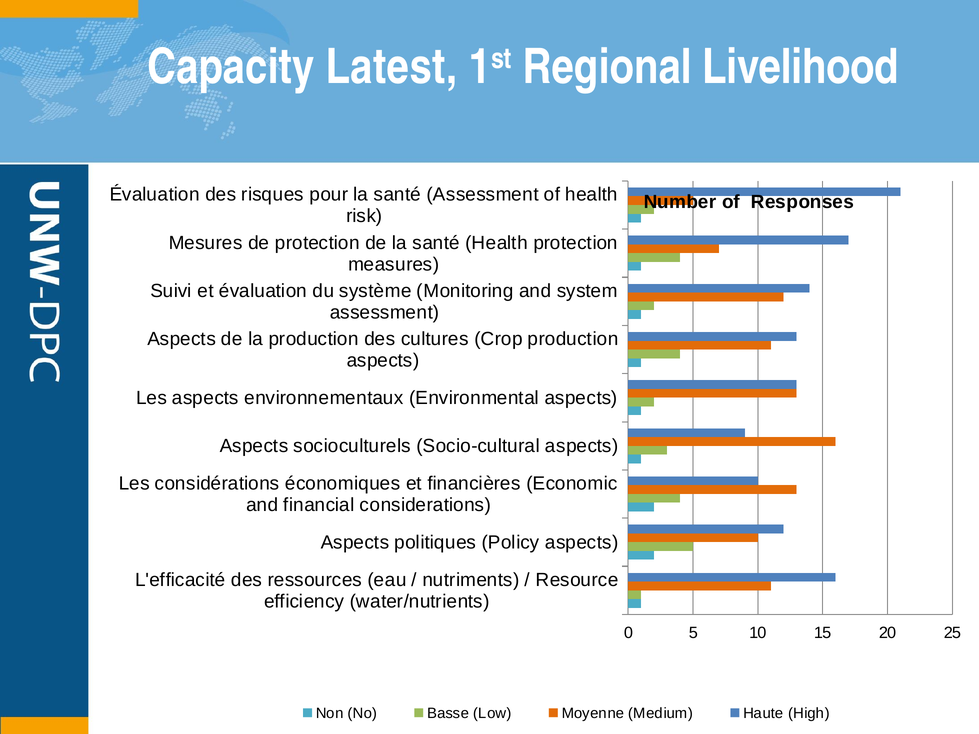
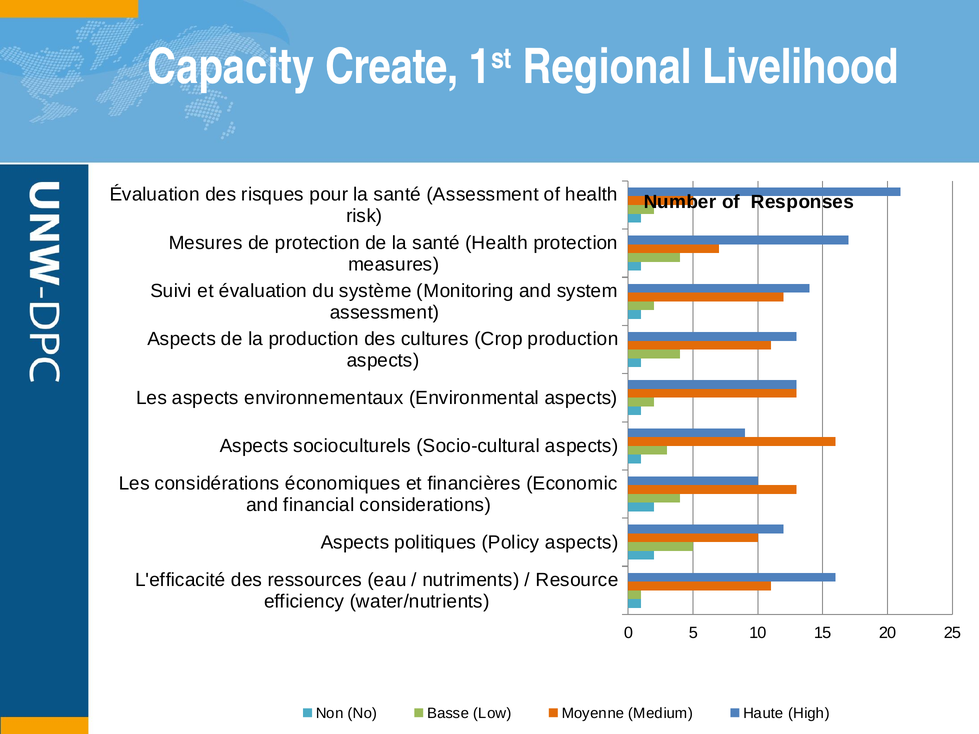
Latest: Latest -> Create (392, 67)
